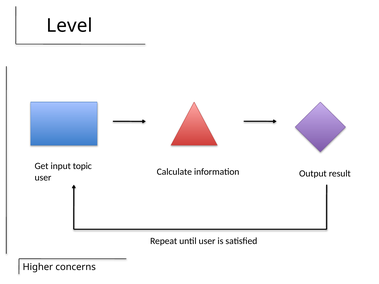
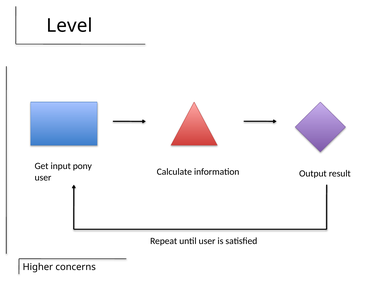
topic: topic -> pony (82, 166)
